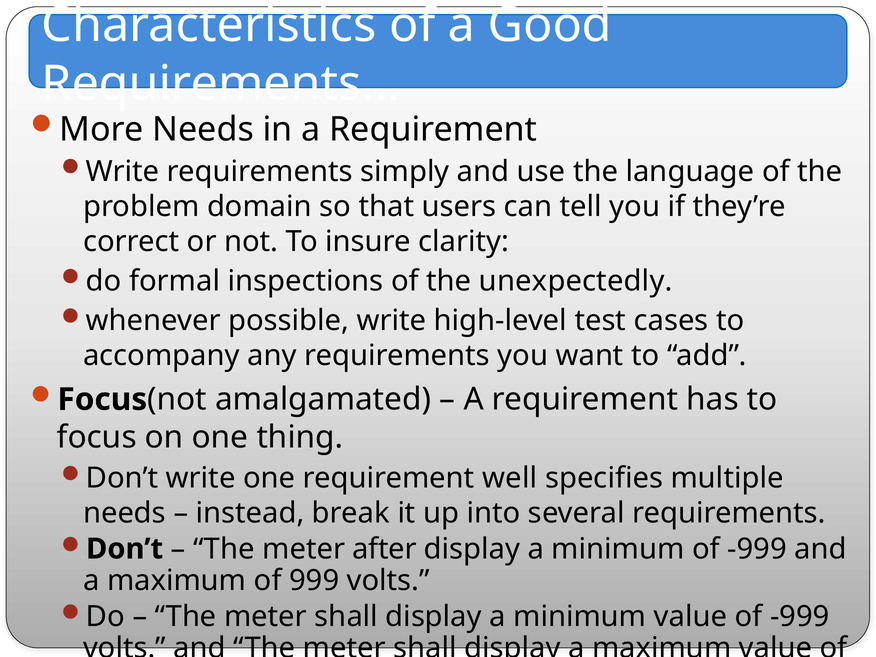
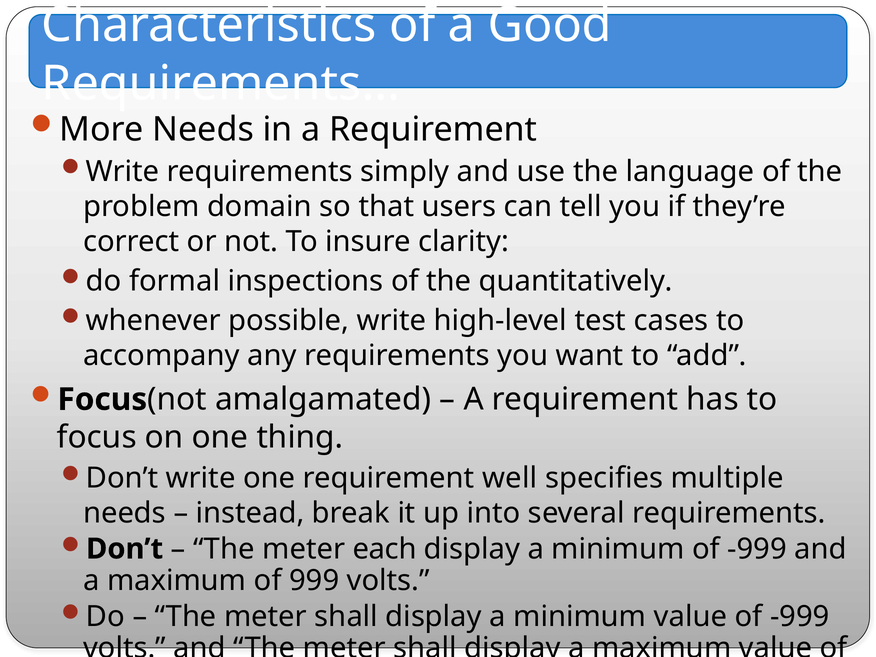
unexpectedly: unexpectedly -> quantitatively (576, 281)
after: after -> each (385, 549)
